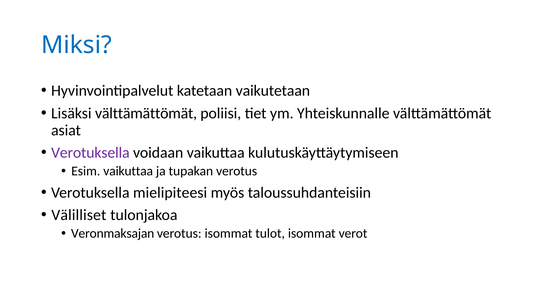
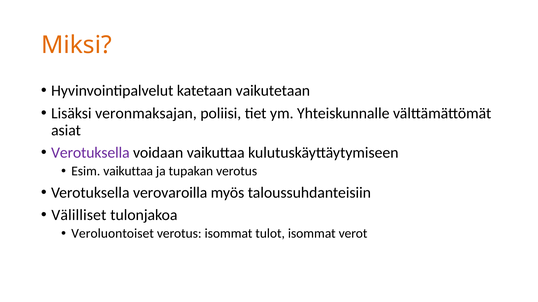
Miksi colour: blue -> orange (76, 45)
Lisäksi välttämättömät: välttämättömät -> veronmaksajan (146, 114)
mielipiteesi: mielipiteesi -> verovaroilla (170, 193)
Veronmaksajan: Veronmaksajan -> Veroluontoiset (113, 234)
